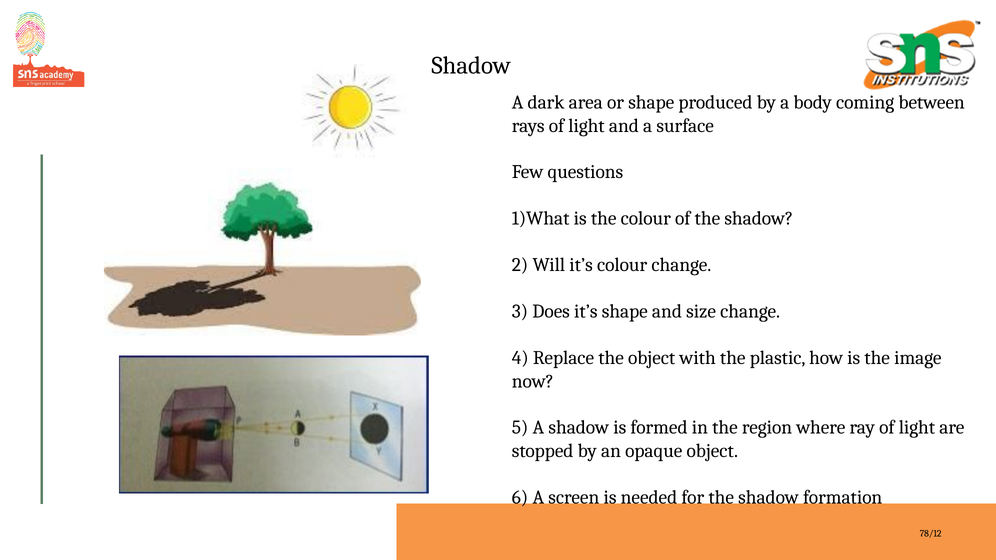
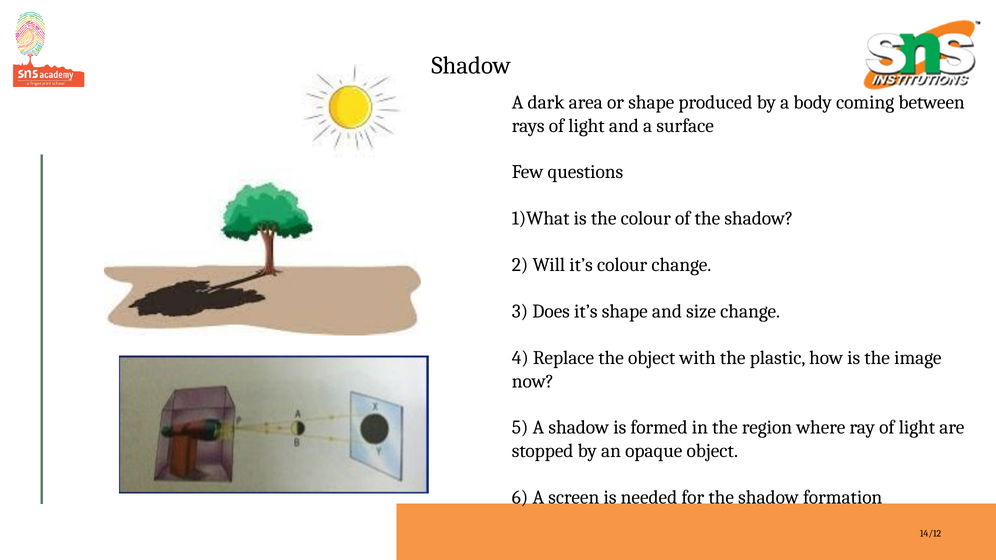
78/12: 78/12 -> 14/12 (931, 534)
